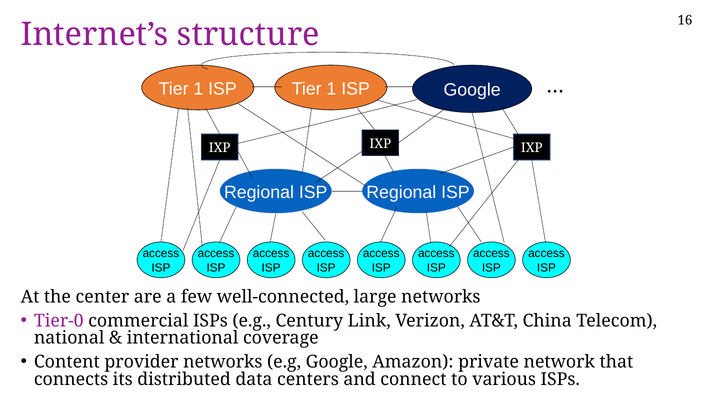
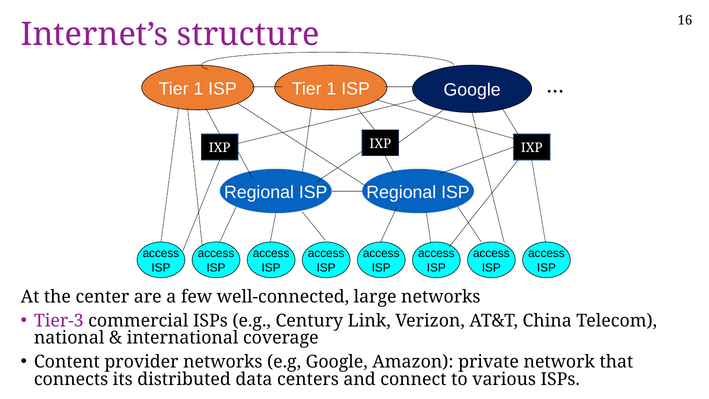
Tier-0: Tier-0 -> Tier-3 (59, 321)
